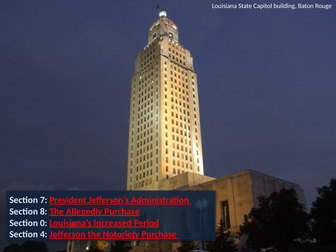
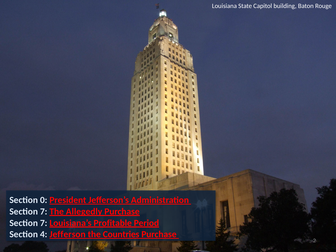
7: 7 -> 0 (44, 200)
8: 8 -> 7 (44, 211)
0: 0 -> 7 (44, 223)
Increased: Increased -> Profitable (113, 223)
Notoriety: Notoriety -> Countries (121, 234)
